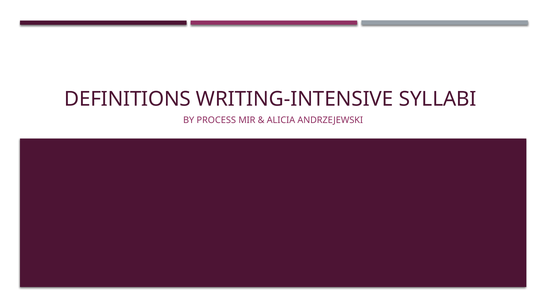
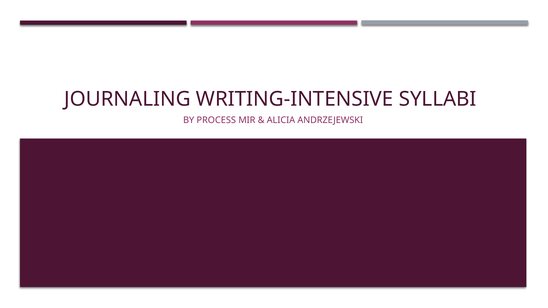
DEFINITIONS: DEFINITIONS -> JOURNALING (127, 99)
